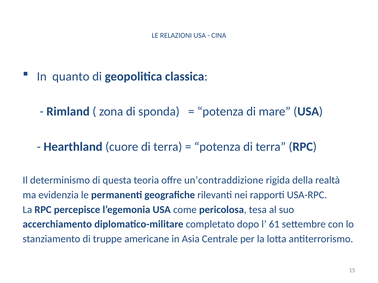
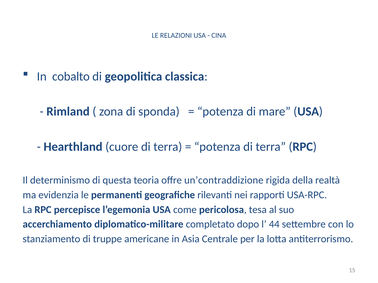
quanto: quanto -> cobalto (71, 76)
61: 61 -> 44 (274, 225)
